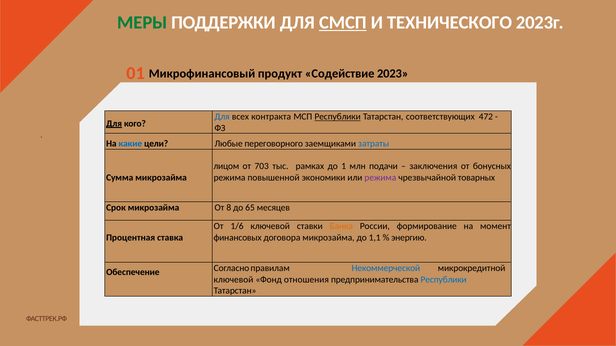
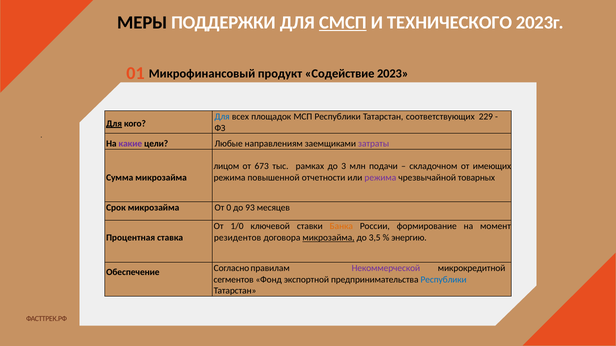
МЕРЫ colour: green -> black (142, 22)
контракта: контракта -> площадок (271, 117)
Республики underline: present -> none (338, 117)
472: 472 -> 229 (486, 117)
какие colour: blue -> purple (130, 144)
переговорного: переговорного -> направлениям (274, 144)
затраты colour: blue -> purple (374, 144)
703: 703 -> 673 (262, 166)
1: 1 -> 3 (344, 166)
заключения: заключения -> складочном (433, 166)
бонусных: бонусных -> имеющих (492, 166)
экономики: экономики -> отчетности (324, 178)
8: 8 -> 0 (229, 208)
65: 65 -> 93 (250, 208)
1/6: 1/6 -> 1/0 (237, 227)
финансовых: финансовых -> резидентов (238, 238)
микрозайма underline: none -> present (329, 238)
1,1: 1,1 -> 3,5 (375, 238)
Некоммерческой colour: blue -> purple (386, 269)
ключевой: ключевой -> сегментов (234, 280)
отношения: отношения -> экспортной (306, 280)
